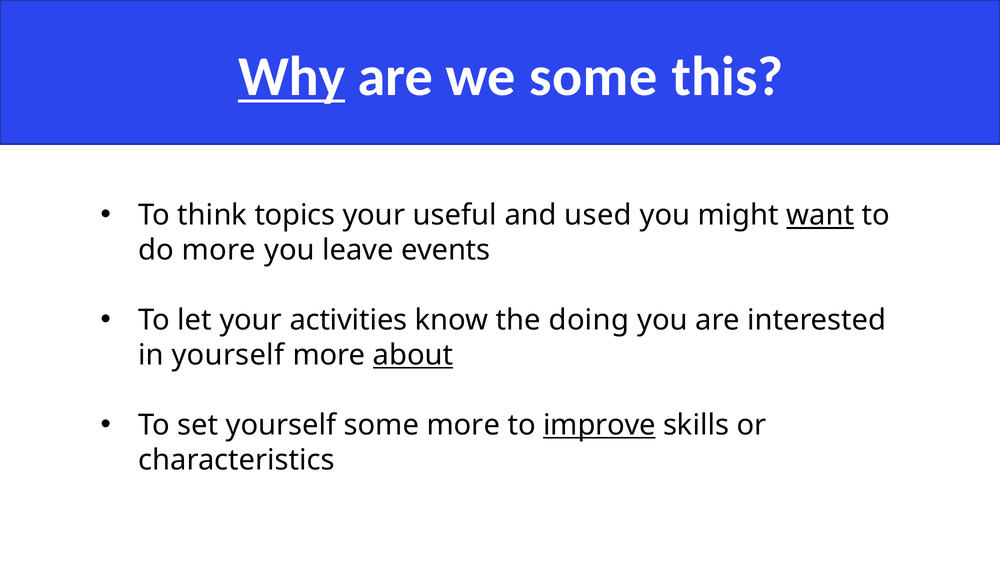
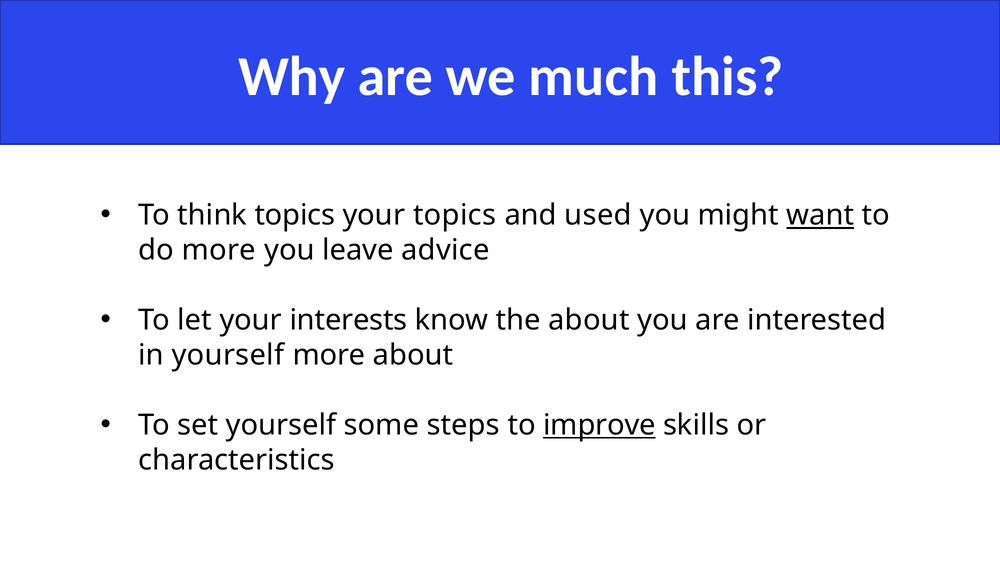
Why underline: present -> none (292, 77)
we some: some -> much (593, 77)
your useful: useful -> topics (455, 216)
events: events -> advice (445, 251)
activities: activities -> interests (348, 321)
the doing: doing -> about (589, 321)
about underline: present -> none (413, 356)
some more: more -> steps (463, 426)
